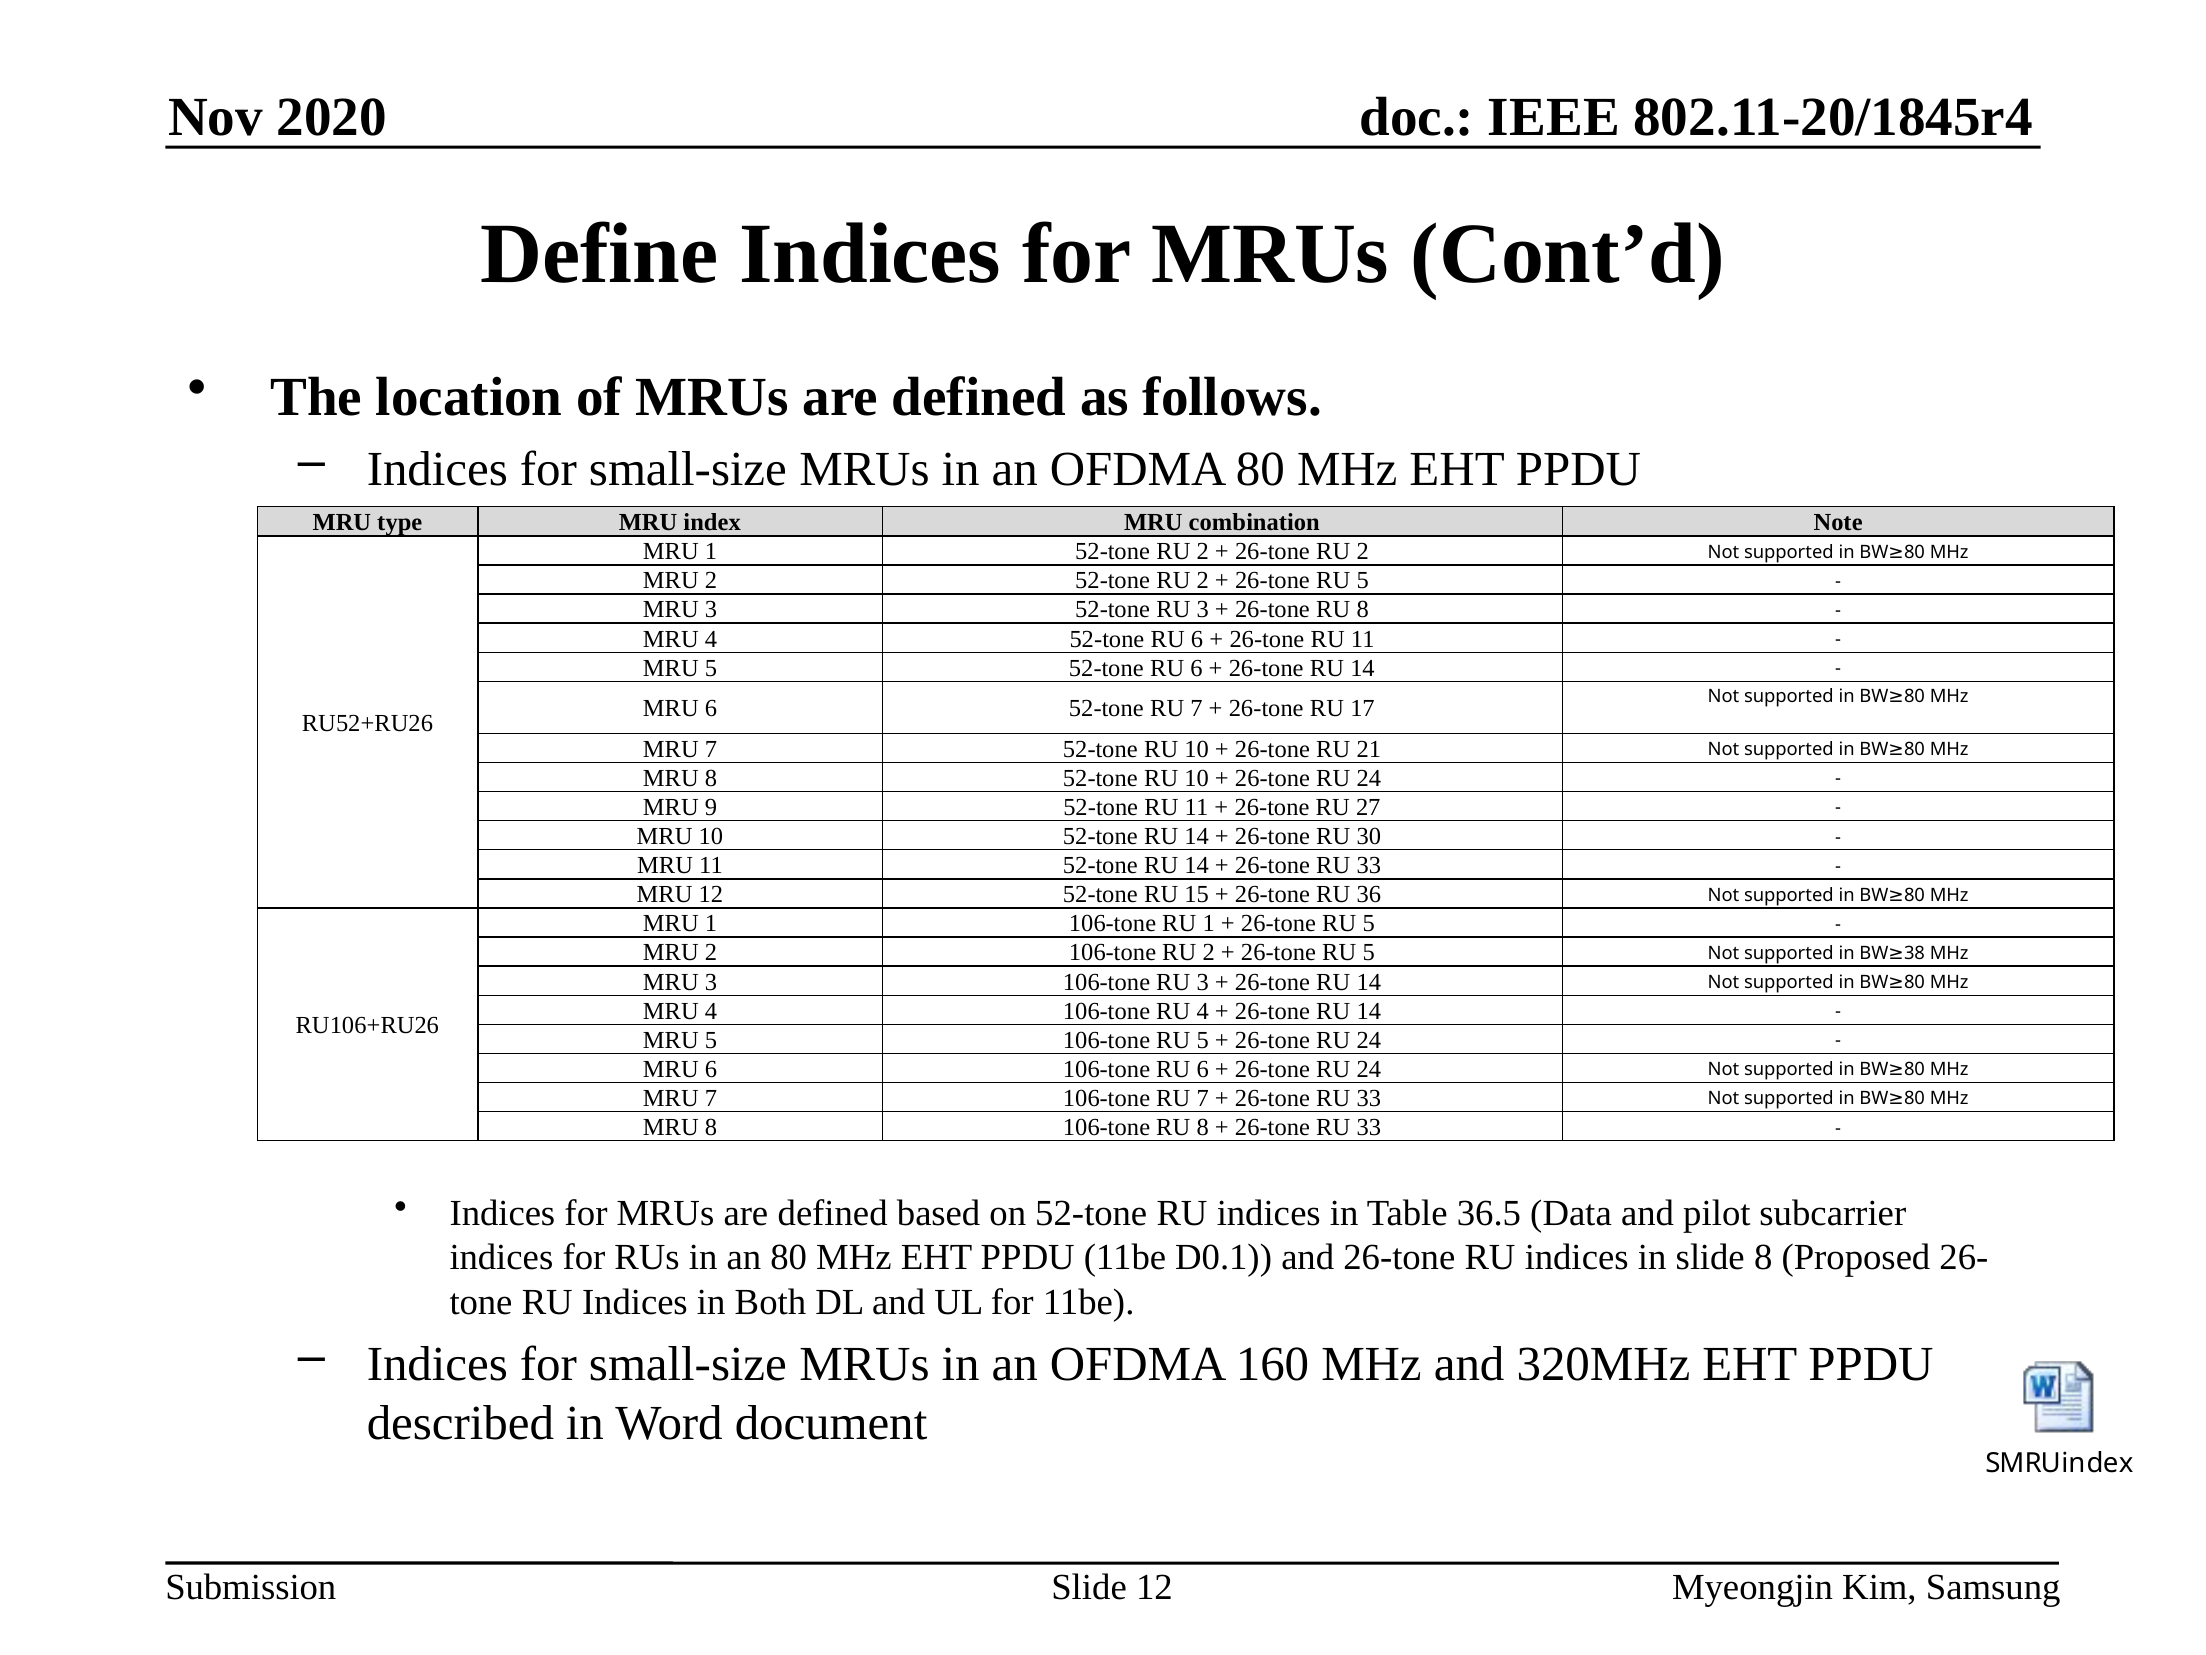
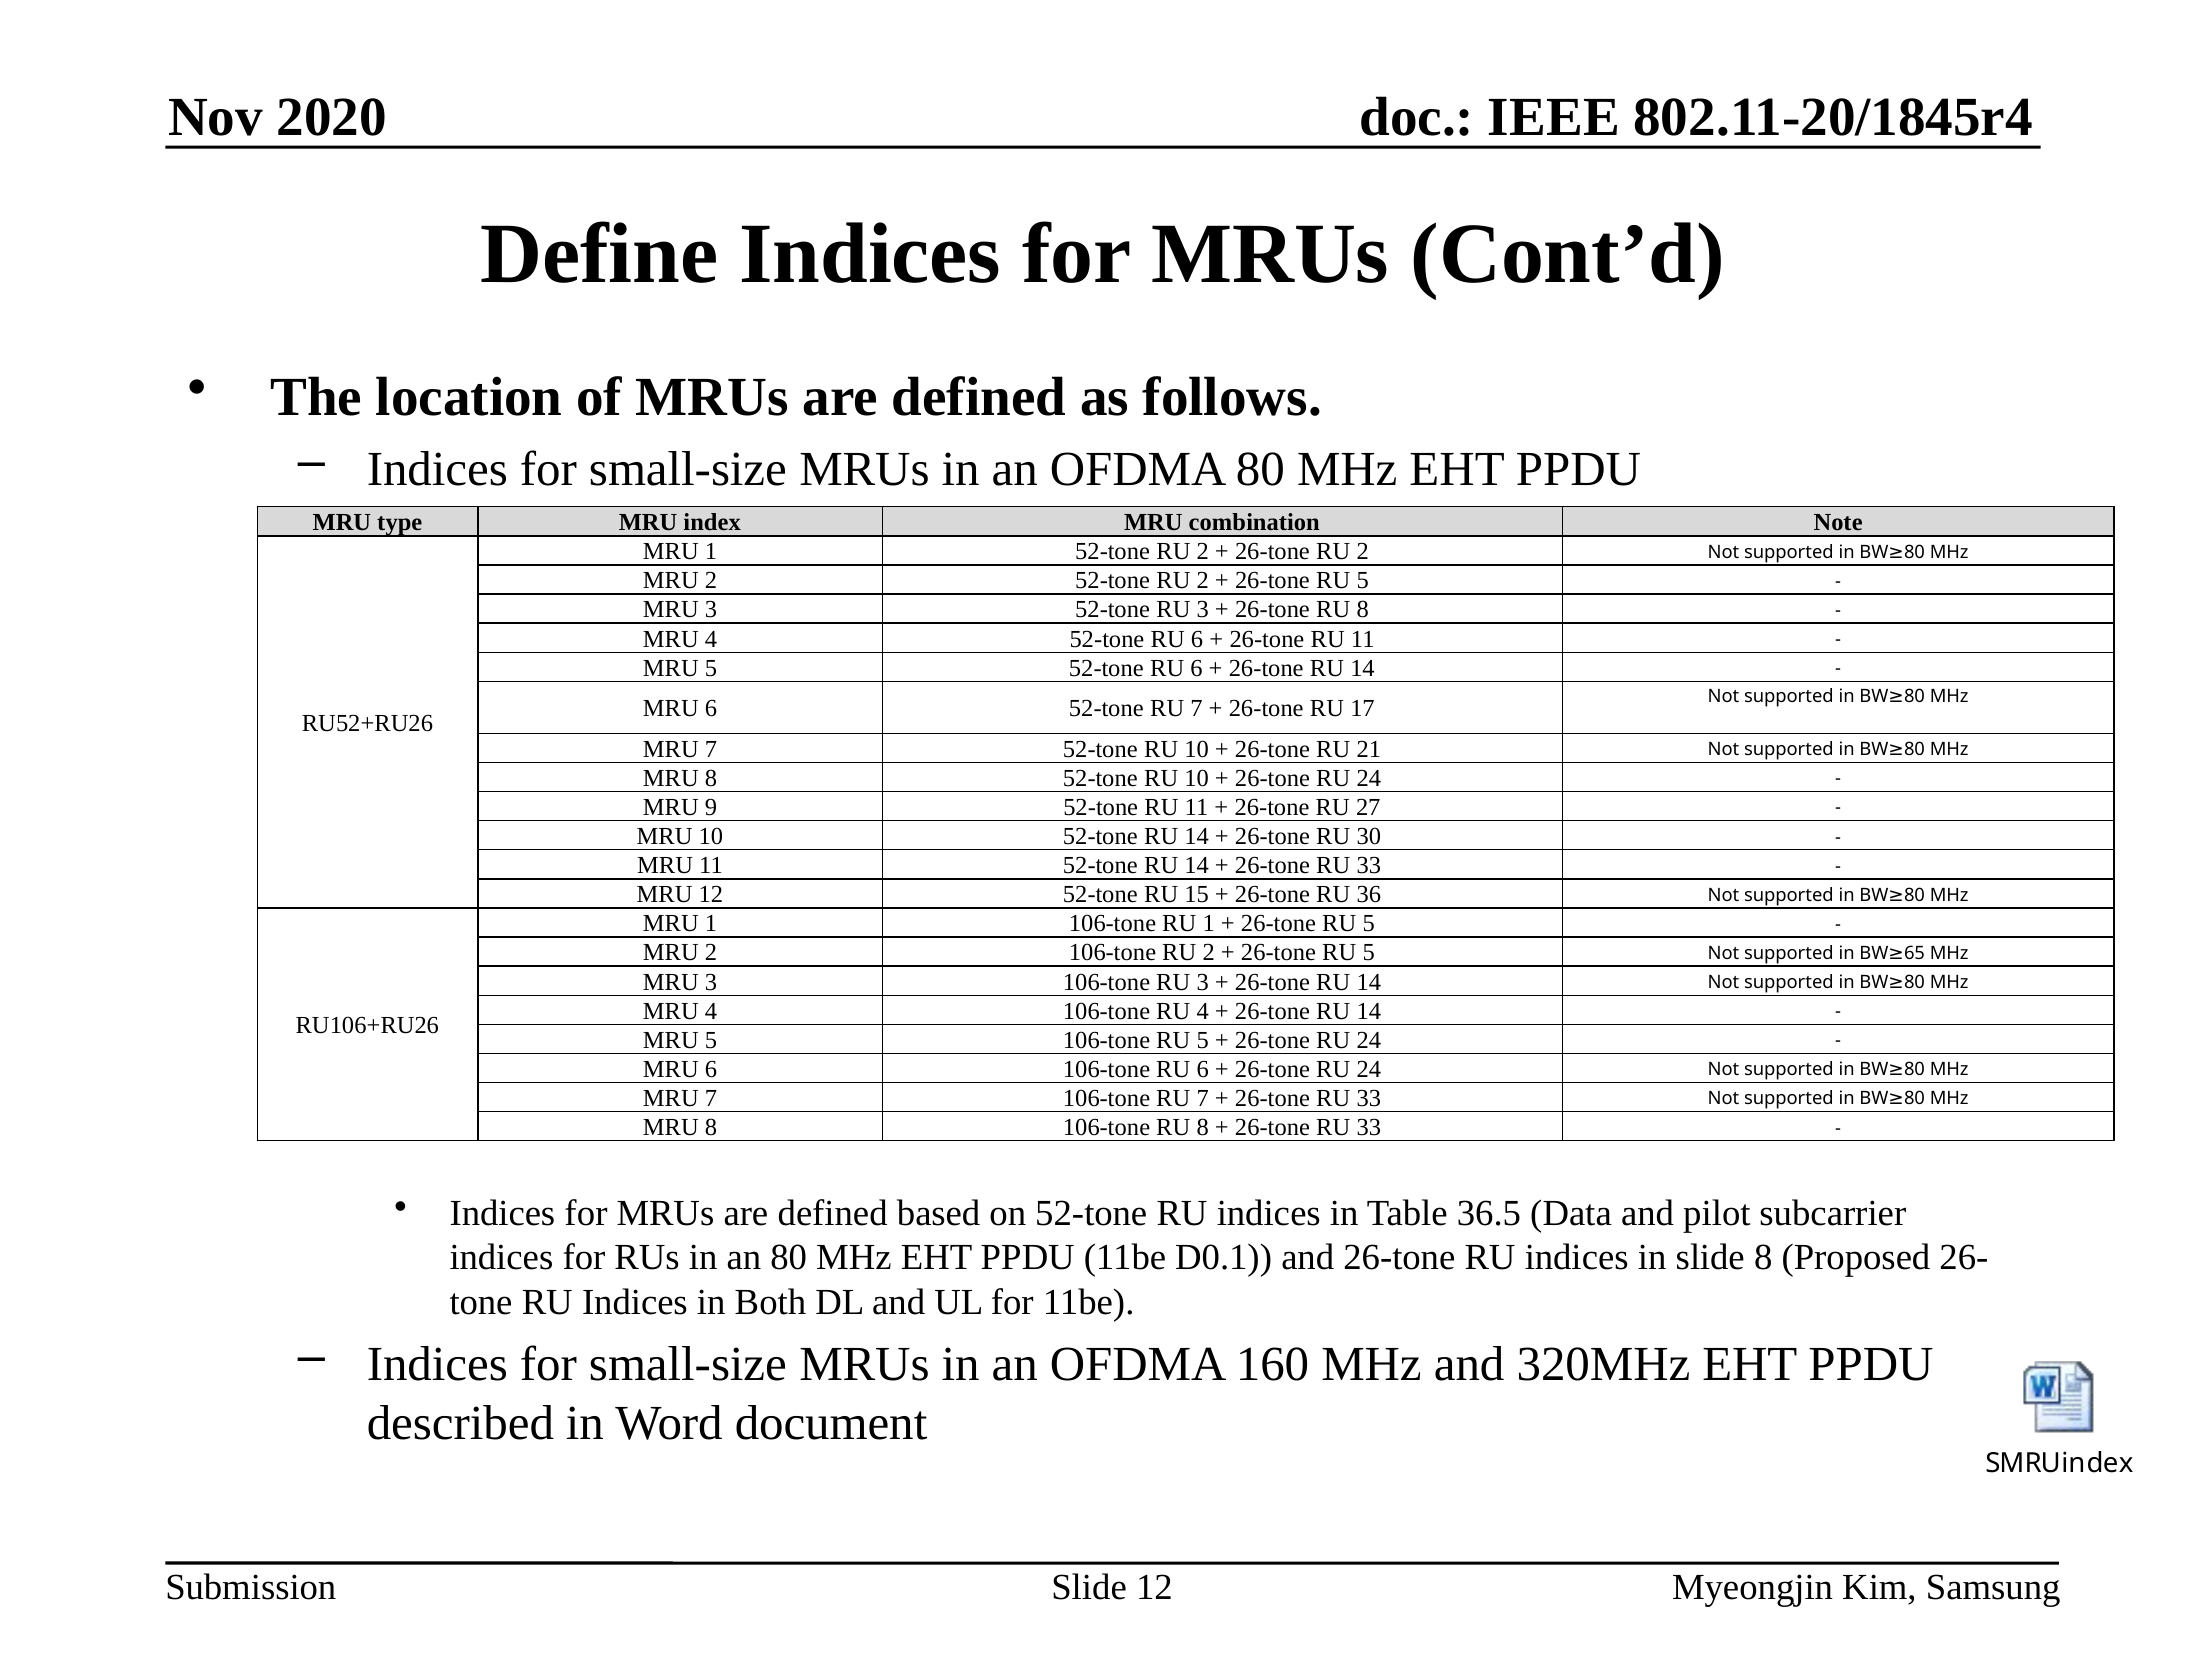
38: 38 -> 65 (1915, 953)
